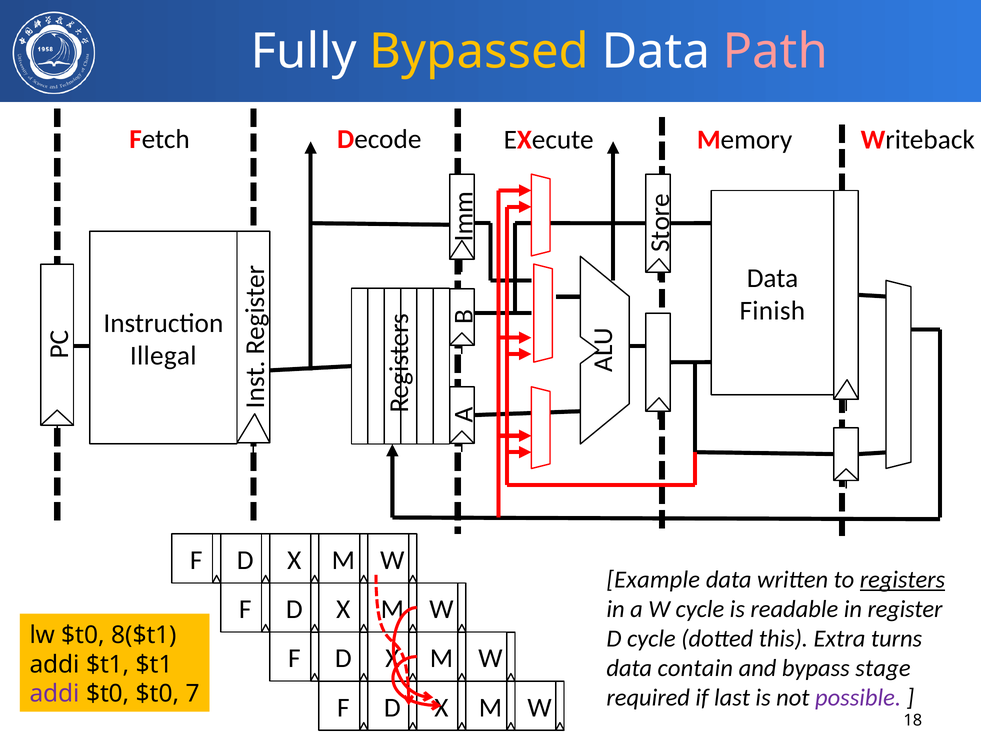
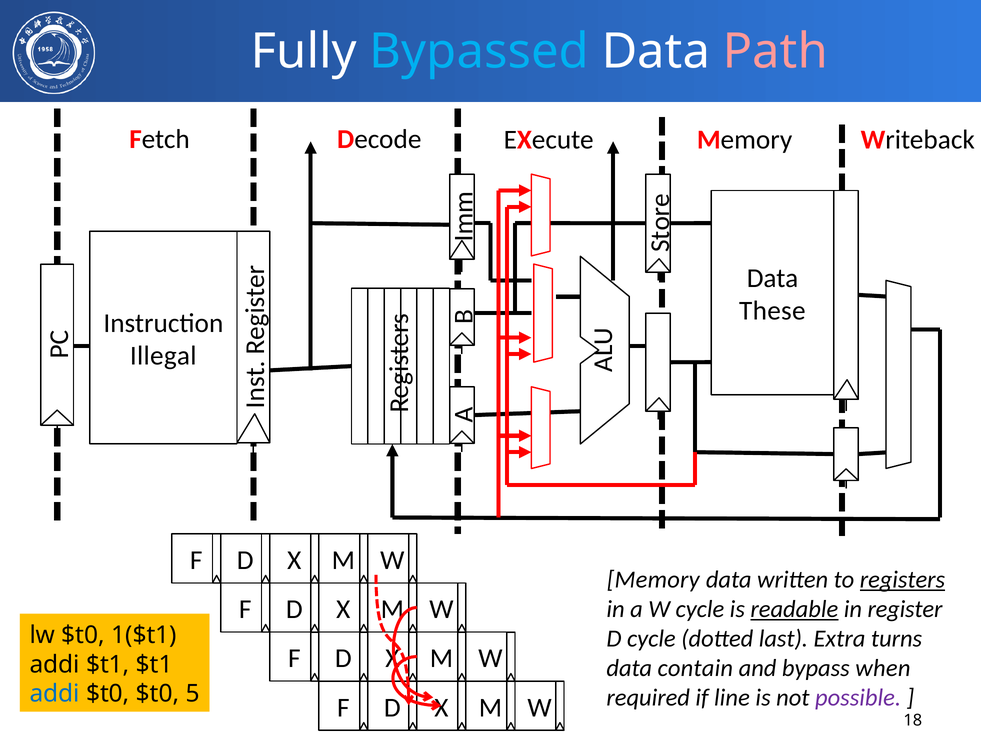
Bypassed colour: yellow -> light blue (479, 52)
Finish: Finish -> These (772, 311)
Example: Example -> Memory (653, 580)
readable underline: none -> present (794, 609)
8($t1: 8($t1 -> 1($t1 (144, 635)
this: this -> last (783, 638)
stage: stage -> when (883, 668)
addi colour: purple -> blue (55, 694)
7: 7 -> 5 (193, 694)
last: last -> line (732, 697)
